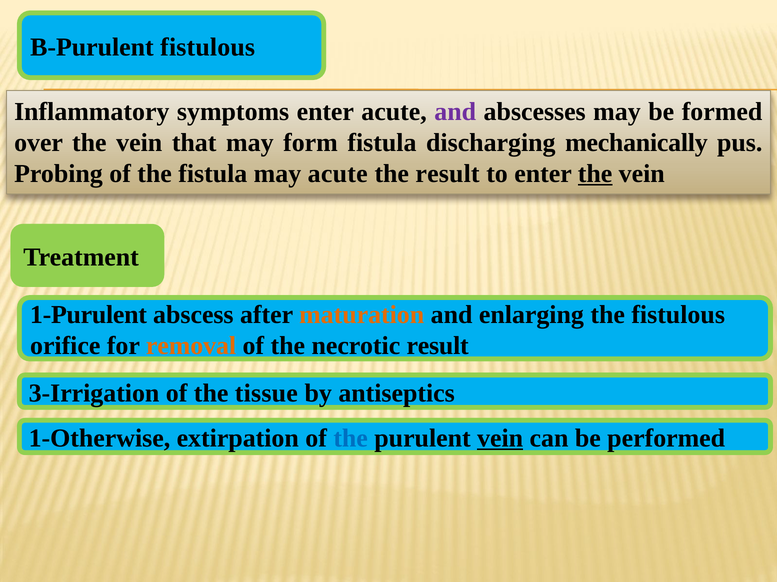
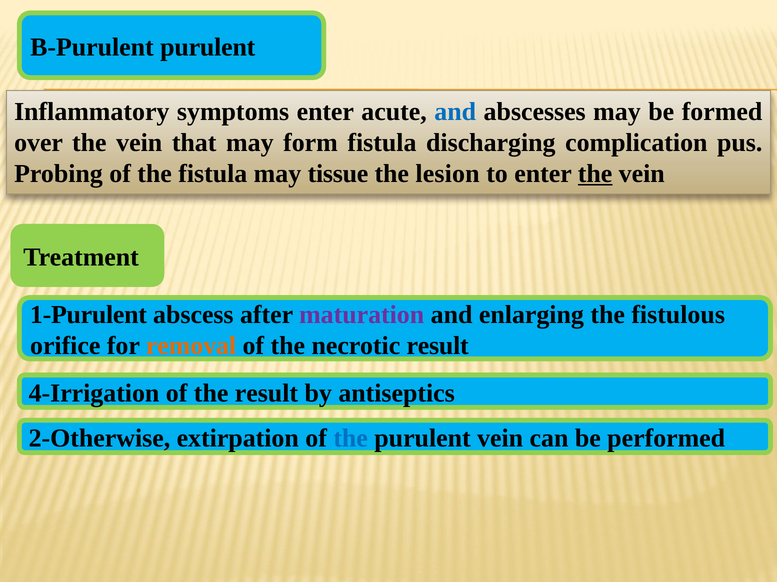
B-Purulent fistulous: fistulous -> purulent (208, 47)
and colour: purple -> blue (455, 112)
mechanically: mechanically -> complication (636, 143)
may acute: acute -> tissue (338, 174)
the result: result -> lesion (448, 174)
maturation colour: orange -> purple (362, 315)
3-Irrigation: 3-Irrigation -> 4-Irrigation (94, 394)
the tissue: tissue -> result (266, 394)
1-Otherwise: 1-Otherwise -> 2-Otherwise (99, 439)
vein underline: present -> none (500, 439)
